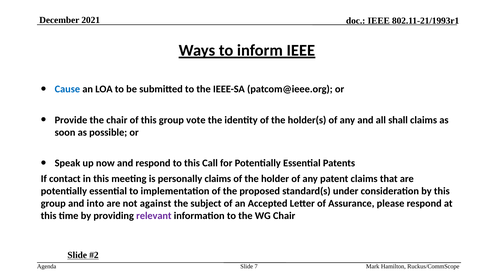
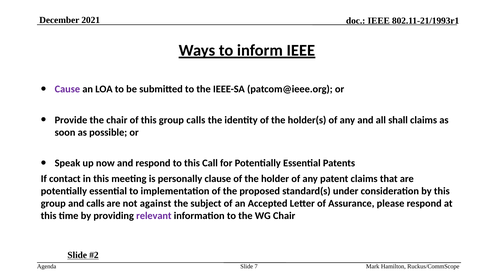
Cause colour: blue -> purple (67, 89)
group vote: vote -> calls (196, 120)
personally claims: claims -> clause (218, 179)
and into: into -> calls (95, 203)
